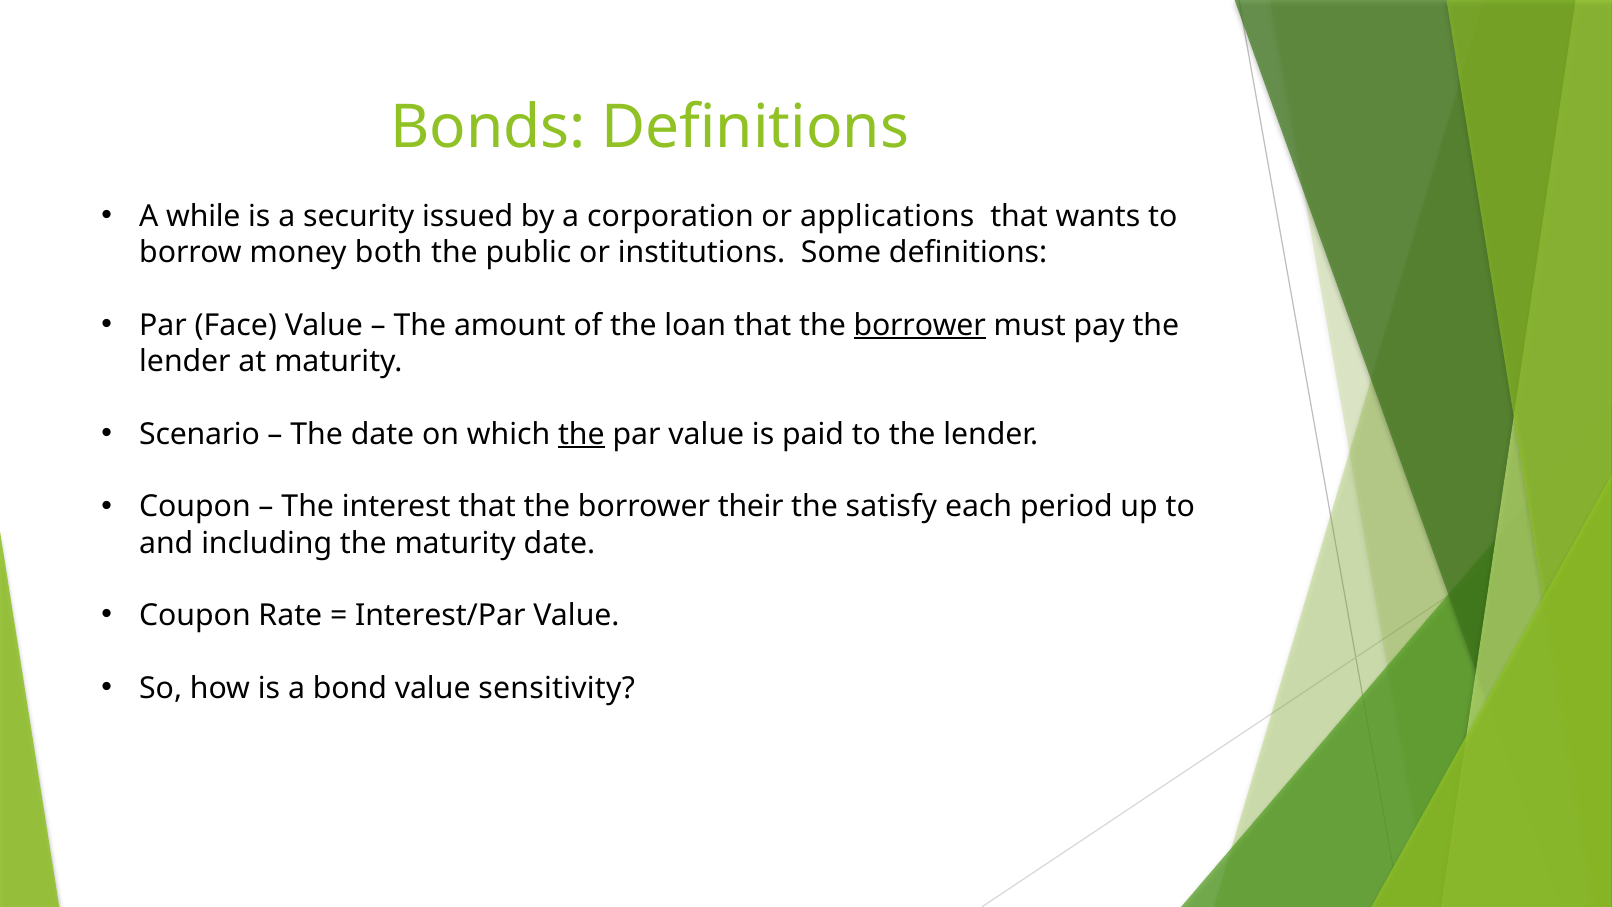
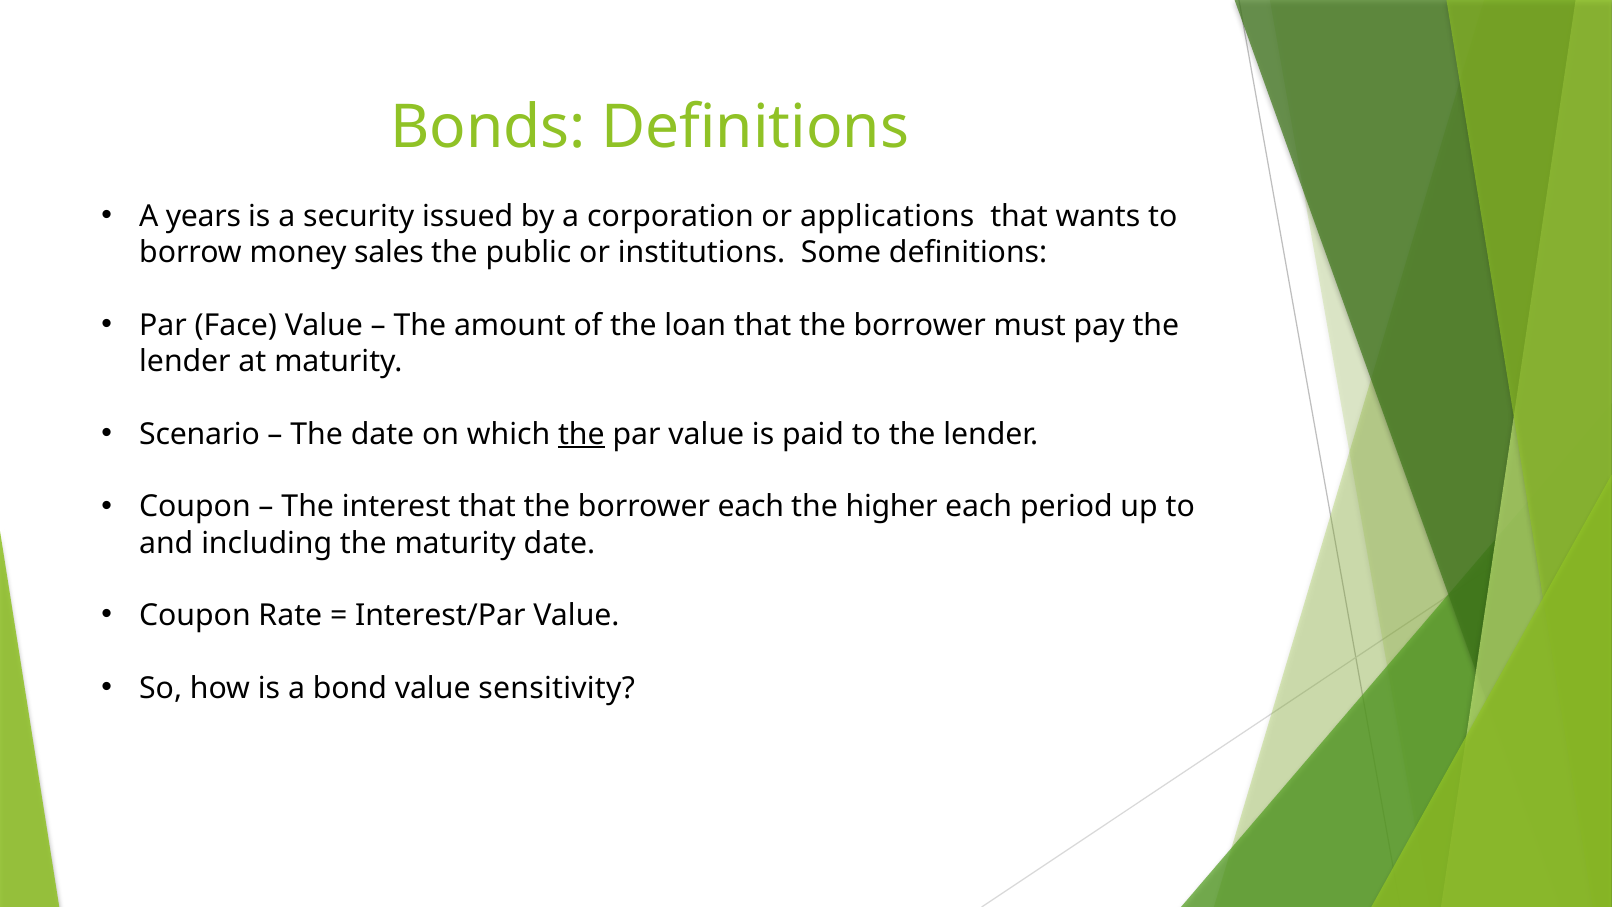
while: while -> years (203, 216)
both: both -> sales (389, 253)
borrower underline: present -> none (920, 325)
borrower their: their -> each (751, 507)
satisfy: satisfy -> higher (892, 507)
